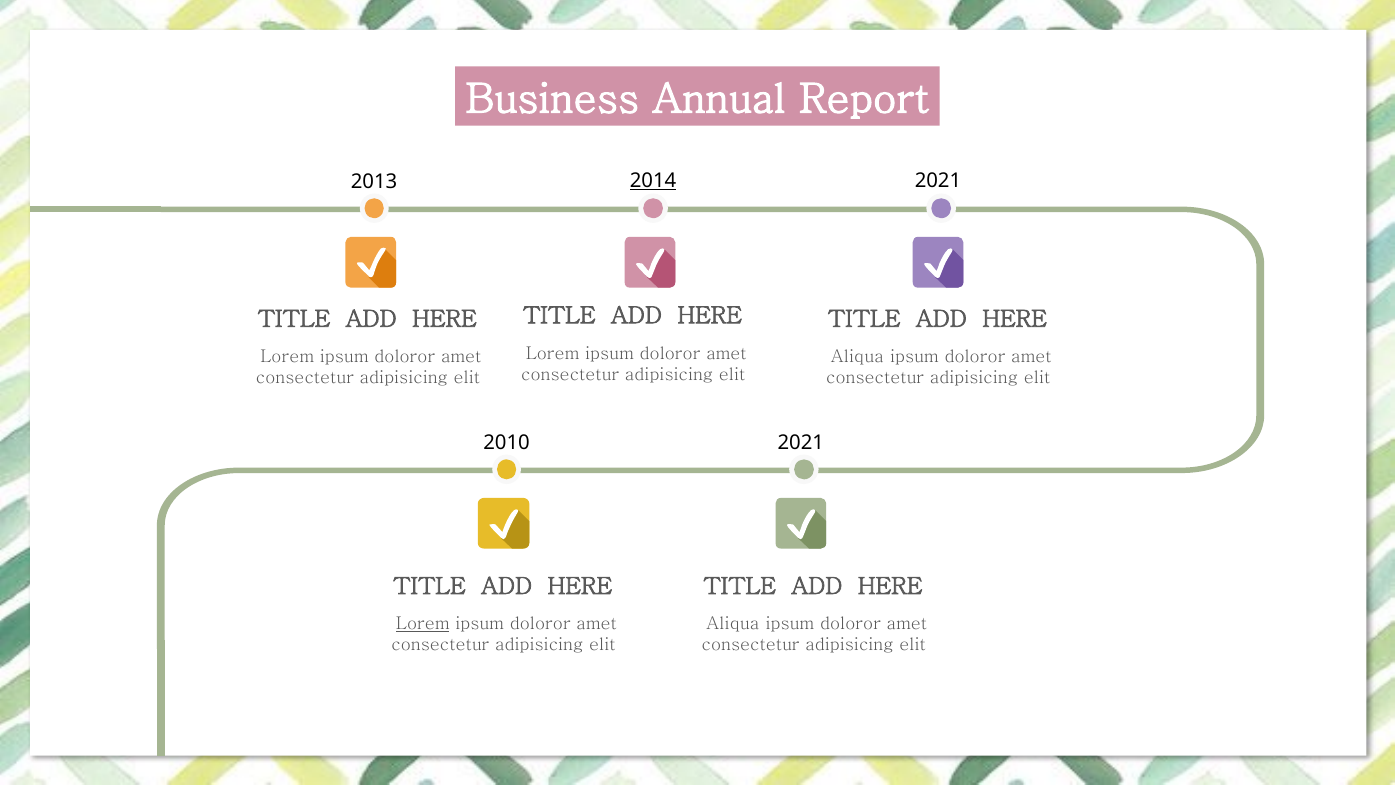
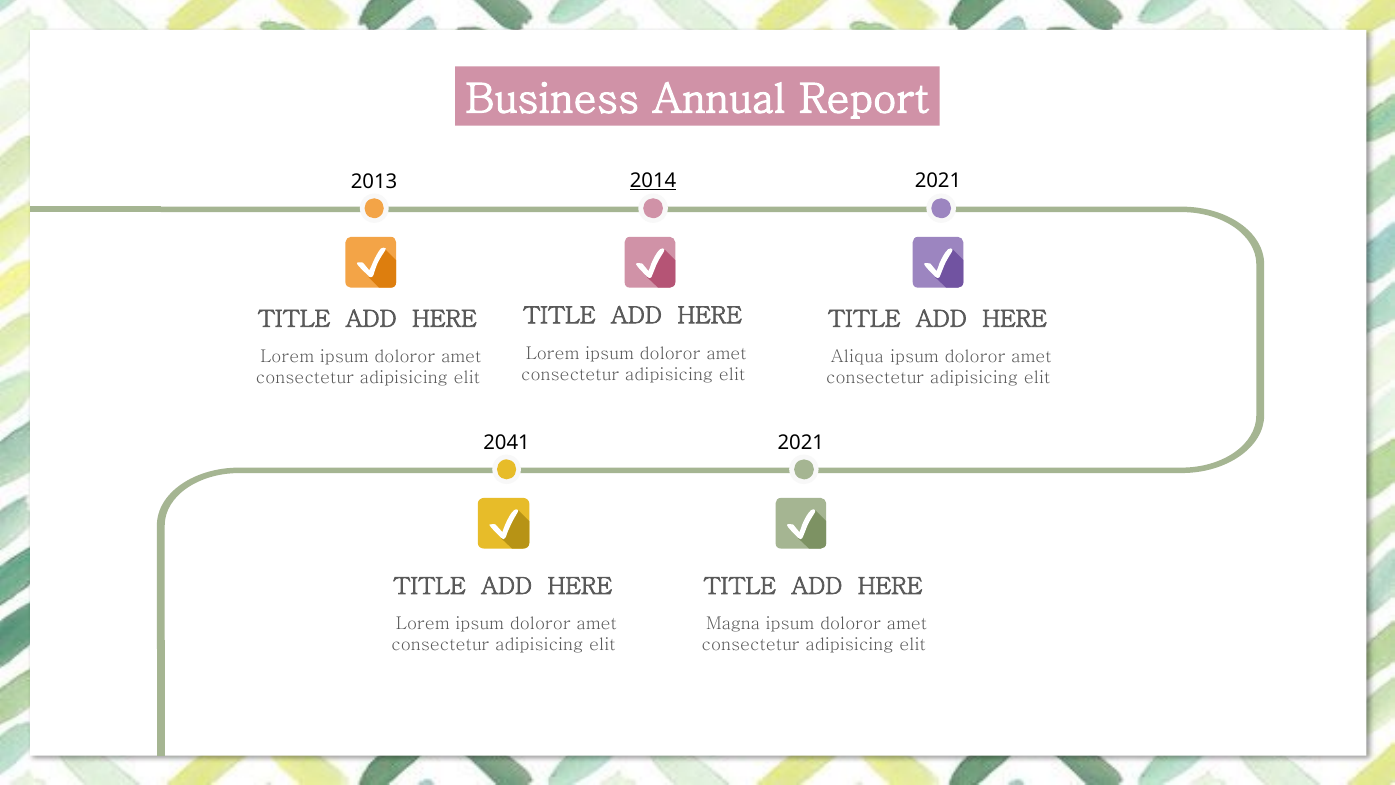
2010: 2010 -> 2041 (507, 443)
Lorem underline: present -> none (423, 624)
Aliqua: Aliqua -> Magna (733, 624)
